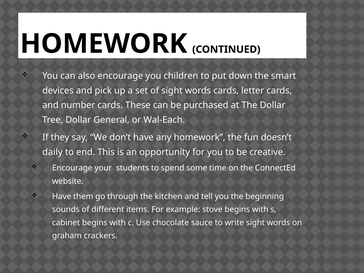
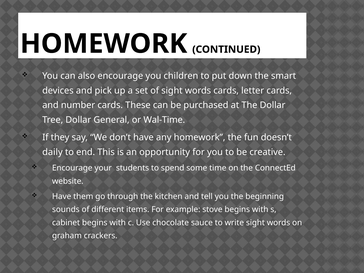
Wal-Each: Wal-Each -> Wal-Time (164, 120)
